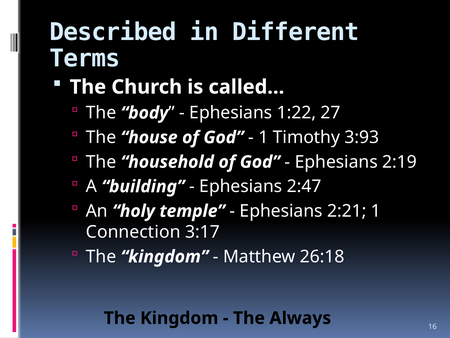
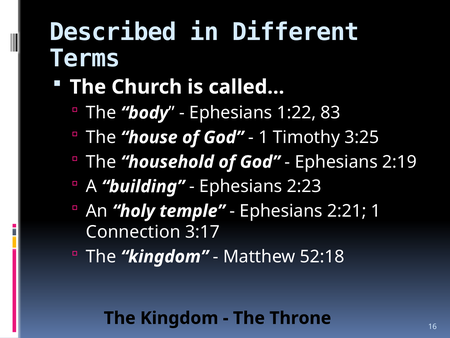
27: 27 -> 83 (331, 113)
3:93: 3:93 -> 3:25 (362, 137)
2:47: 2:47 -> 2:23 (304, 186)
26:18: 26:18 -> 52:18 (322, 256)
Always: Always -> Throne (300, 318)
